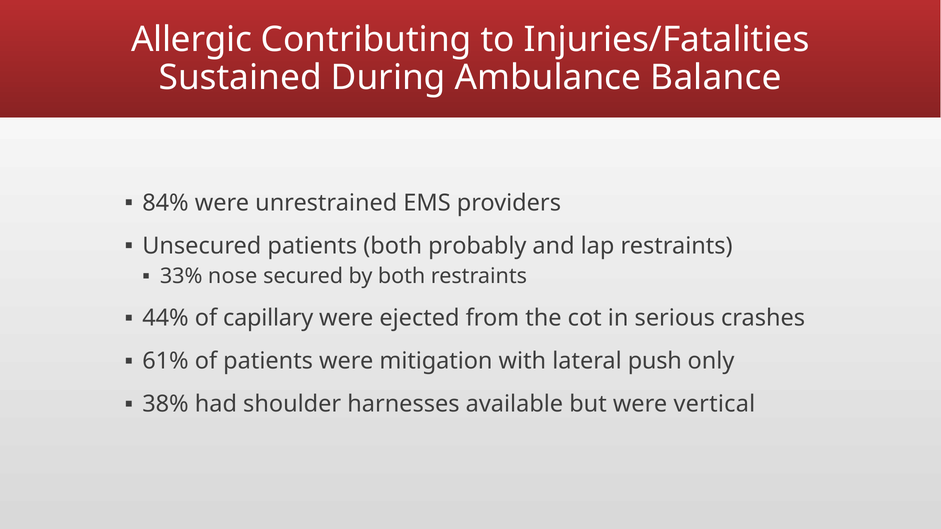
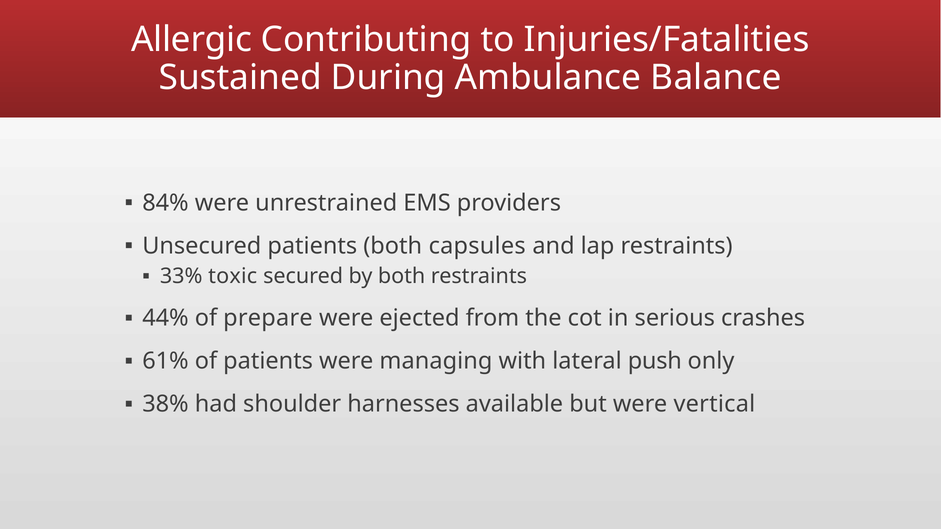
probably: probably -> capsules (477, 246)
nose: nose -> toxic (233, 276)
capillary: capillary -> prepare (268, 318)
mitigation: mitigation -> managing (436, 361)
